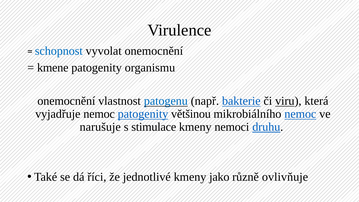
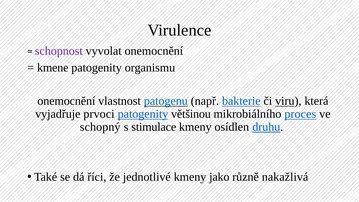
schopnost colour: blue -> purple (59, 51)
vyjadřuje nemoc: nemoc -> prvoci (99, 114)
mikrobiálního nemoc: nemoc -> proces (300, 114)
narušuje: narušuje -> schopný (100, 127)
nemoci: nemoci -> osídlen (232, 127)
ovlivňuje: ovlivňuje -> nakažlivá (285, 177)
